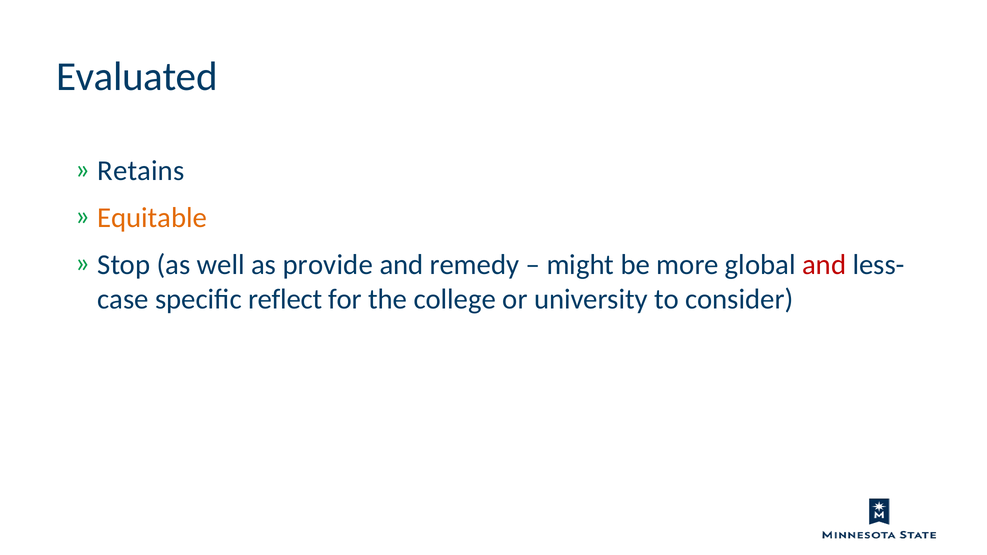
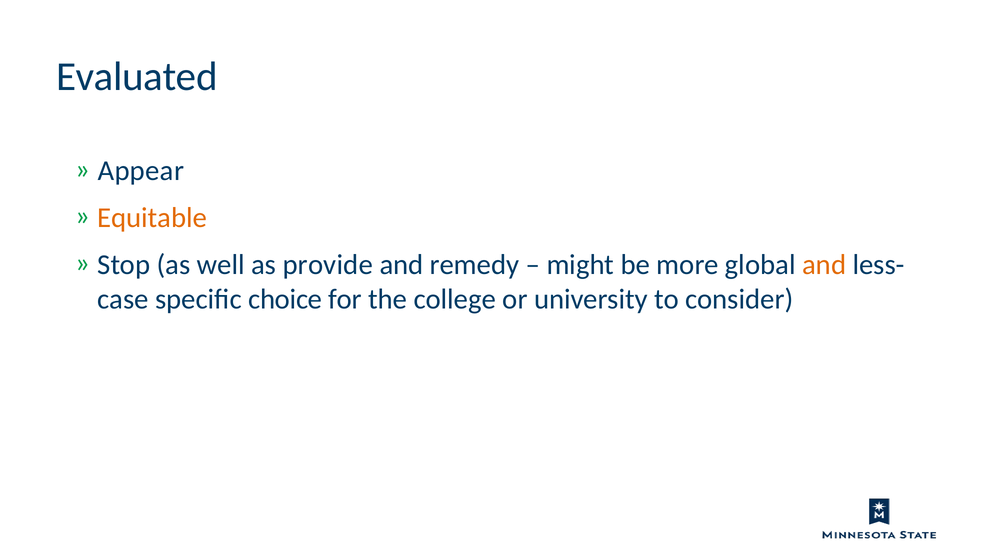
Retains: Retains -> Appear (141, 171)
and colour: red -> orange (824, 265)
reflect: reflect -> choice (285, 299)
